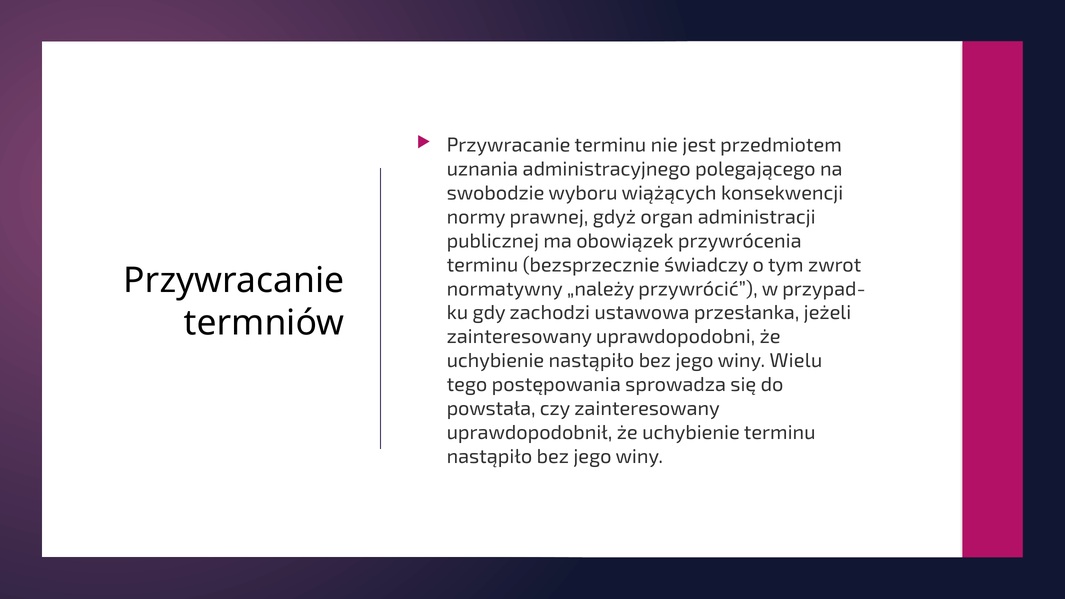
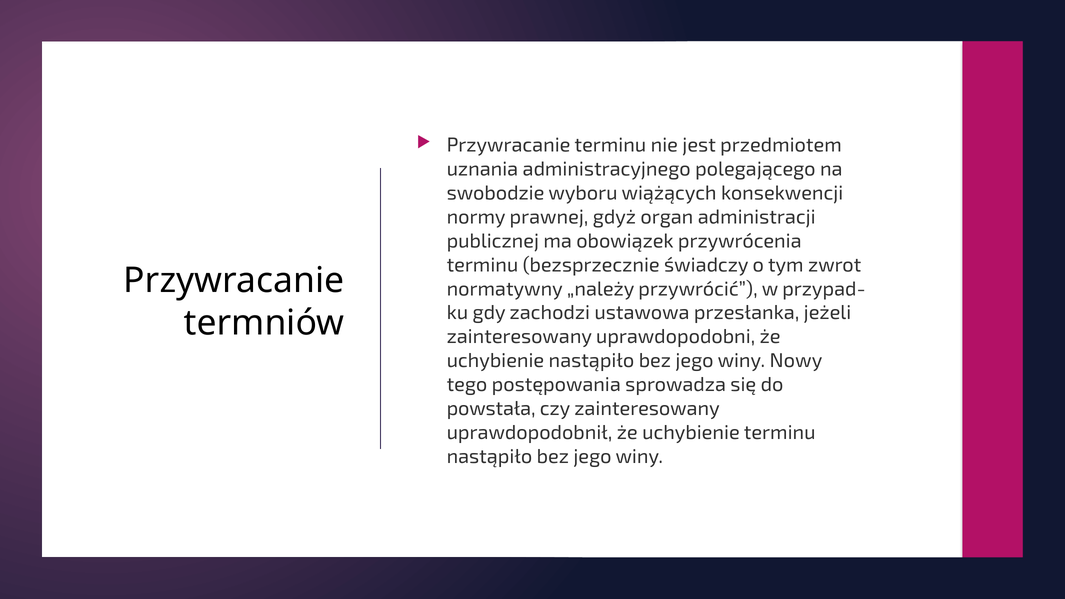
Wielu: Wielu -> Nowy (796, 361)
